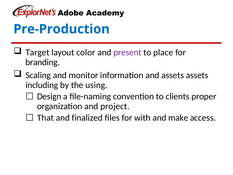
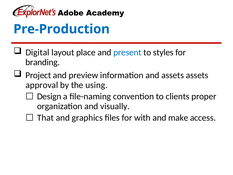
Target: Target -> Digital (37, 52)
color: color -> place (86, 52)
present colour: purple -> blue (127, 52)
place: place -> styles (163, 52)
Scaling: Scaling -> Project (38, 75)
monitor: monitor -> preview (83, 75)
including: including -> approval (42, 85)
project: project -> visually (115, 106)
finalized: finalized -> graphics (87, 118)
